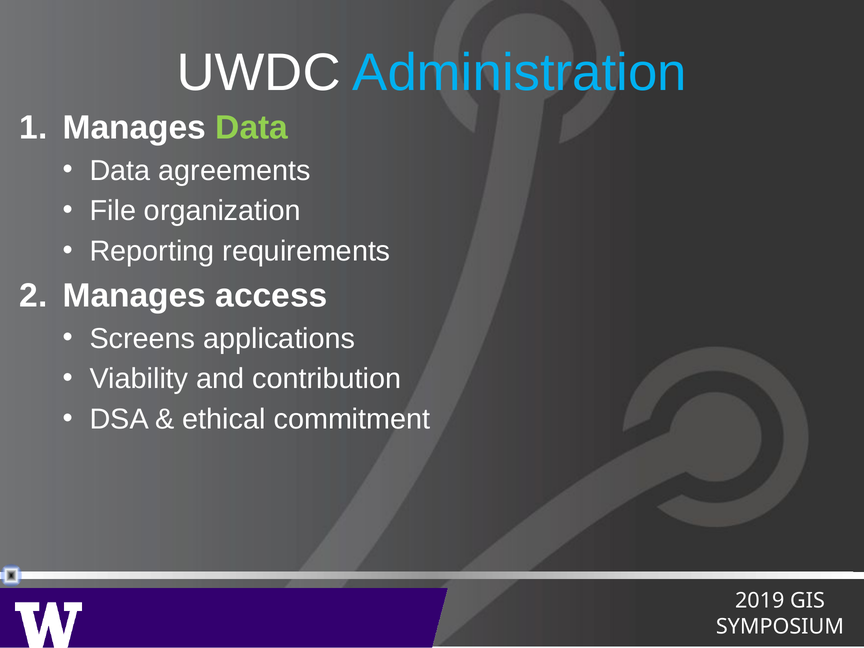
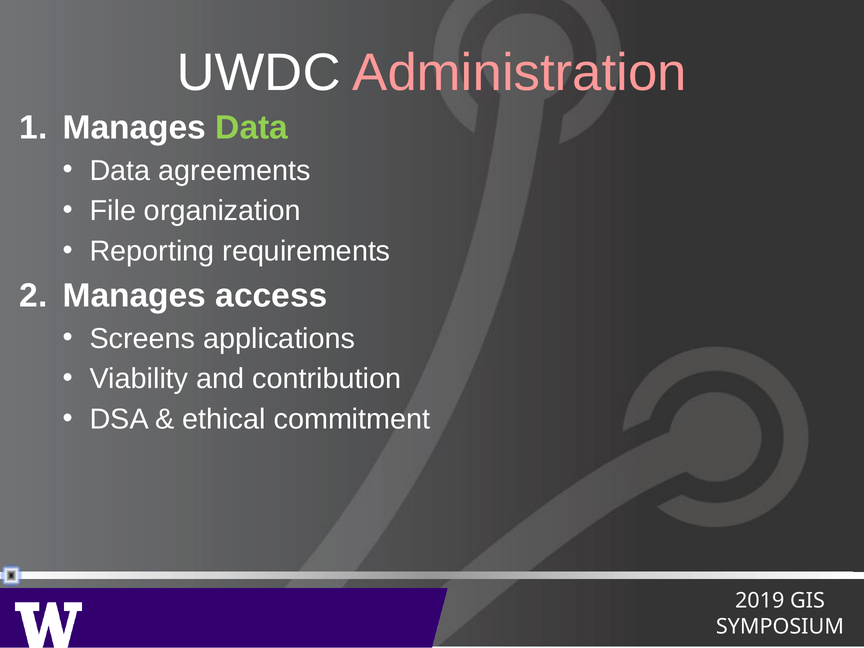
Administration colour: light blue -> pink (520, 73)
